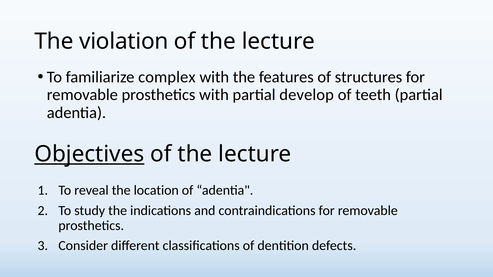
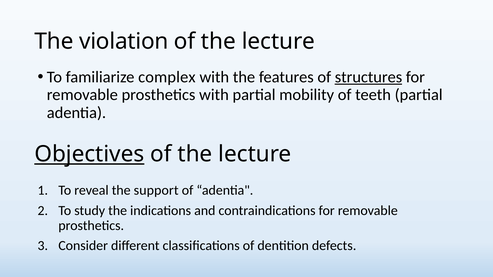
structures underline: none -> present (368, 77)
develop: develop -> mobility (307, 95)
location: location -> support (156, 191)
